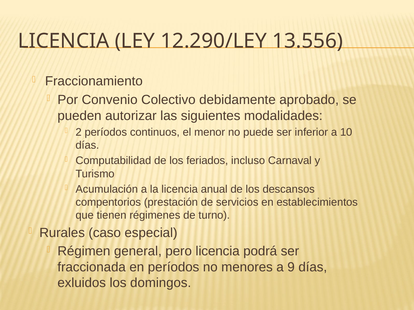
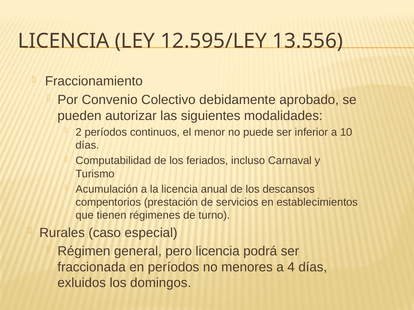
12.290/LEY: 12.290/LEY -> 12.595/LEY (214, 41)
9: 9 -> 4 (291, 268)
